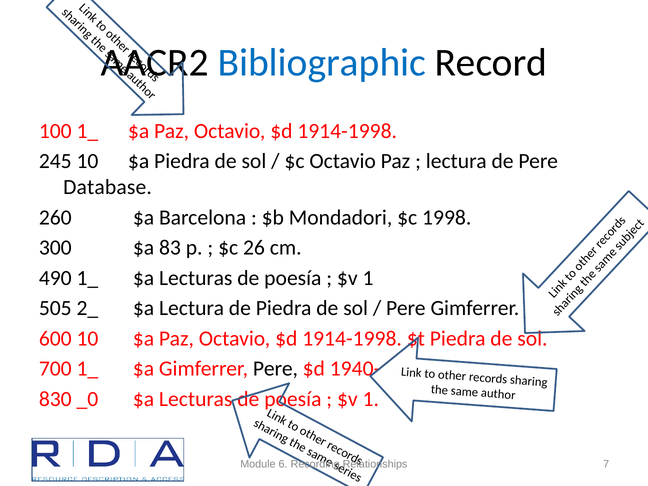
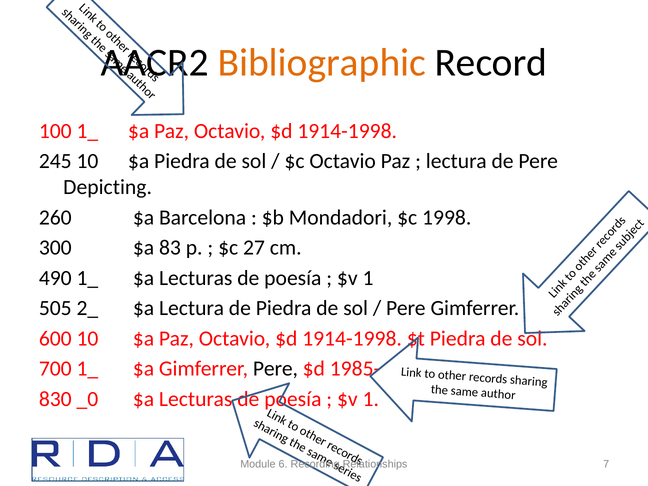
Bibliographic colour: blue -> orange (322, 63)
Database: Database -> Depicting (108, 187)
26: 26 -> 27 (254, 248)
1940-: 1940- -> 1985- (355, 369)
